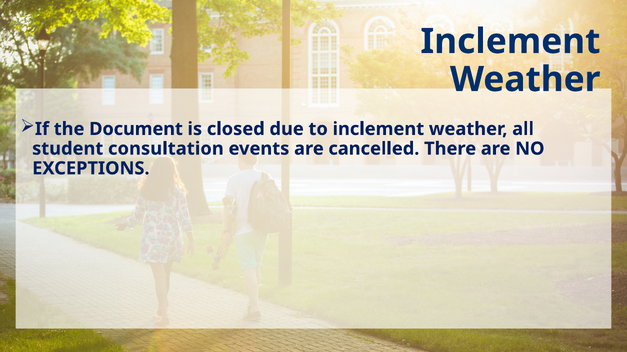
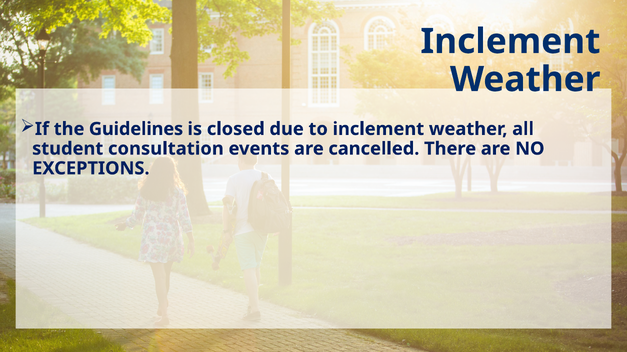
Document: Document -> Guidelines (136, 129)
